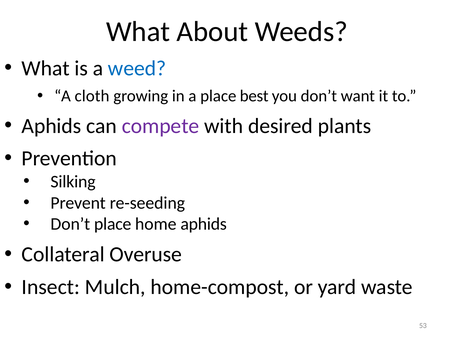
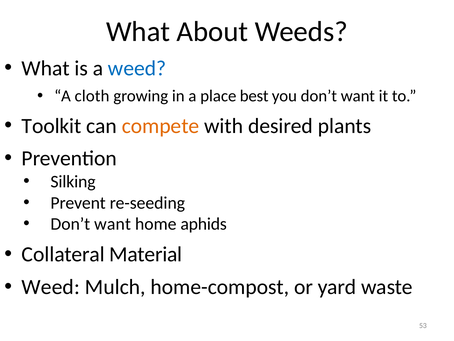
Aphids: Aphids -> Toolkit (51, 126)
compete colour: purple -> orange (161, 126)
place: place -> want (113, 224)
Overuse: Overuse -> Material (146, 254)
Insect: Insect -> Weed (51, 287)
